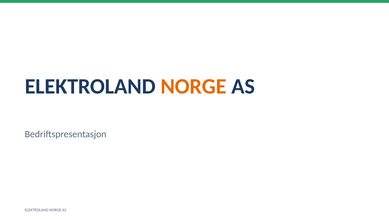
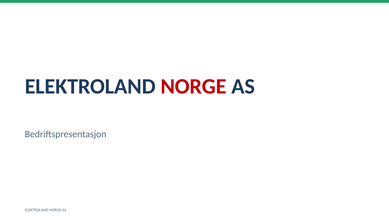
NORGE colour: orange -> red (194, 86)
